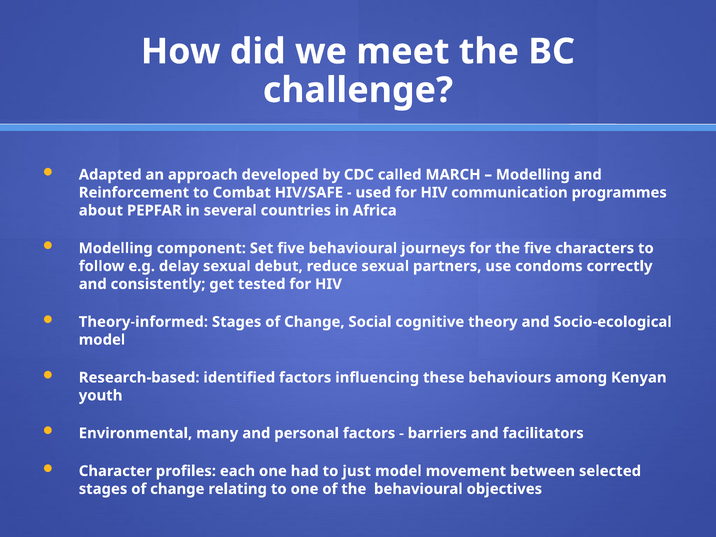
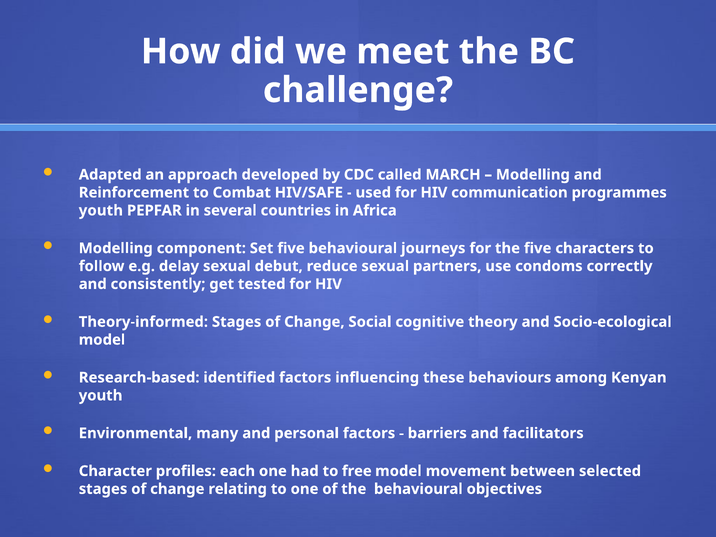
about: about -> youth (101, 210)
just: just -> free (357, 471)
